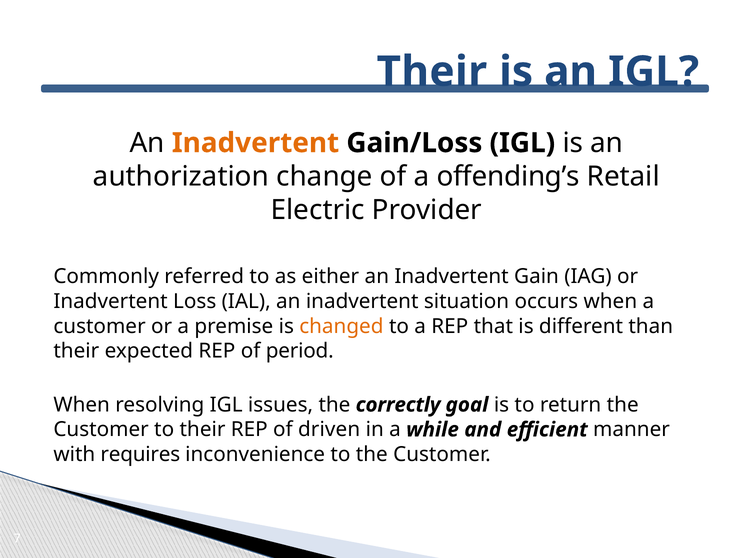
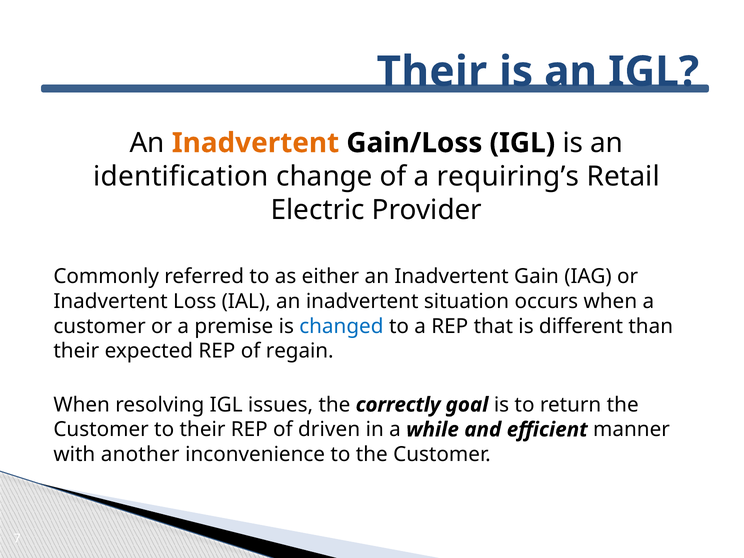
authorization: authorization -> identification (181, 176)
offending’s: offending’s -> requiring’s (508, 176)
changed colour: orange -> blue (341, 326)
period: period -> regain (300, 351)
requires: requires -> another (140, 454)
